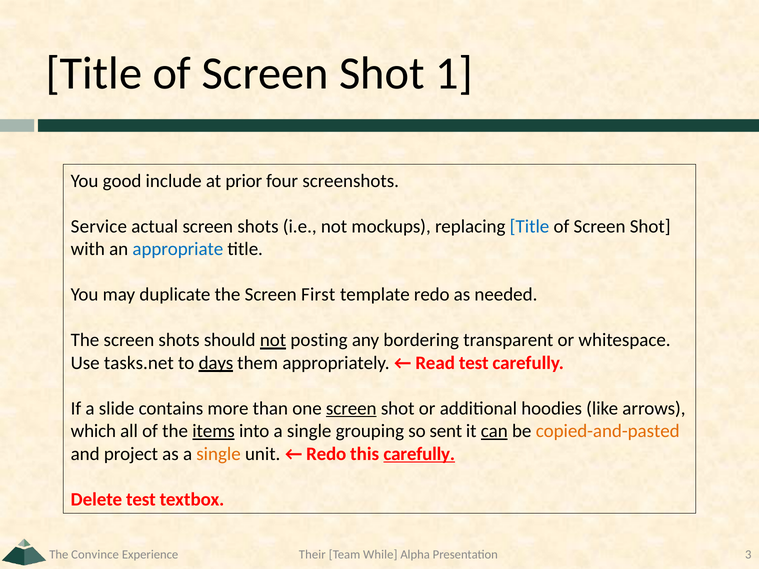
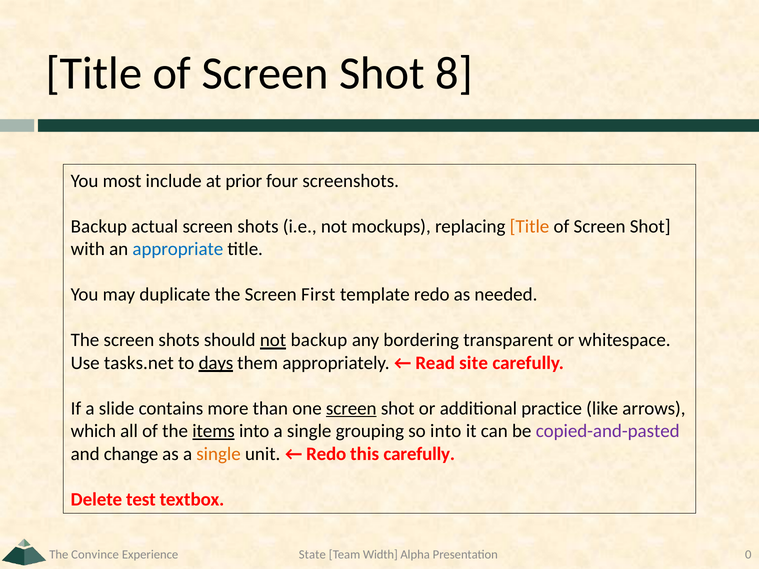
1: 1 -> 8 (454, 73)
good: good -> most (122, 181)
Service: Service -> Backup (99, 226)
Title colour: blue -> orange (529, 226)
not posting: posting -> backup (319, 340)
Read test: test -> site (474, 363)
hoodies: hoodies -> practice (552, 409)
so sent: sent -> into (446, 431)
can underline: present -> none (494, 431)
copied-and-pasted colour: orange -> purple (608, 431)
project: project -> change (131, 454)
carefully underline: present -> none (419, 454)
Their: Their -> State (312, 555)
While: While -> Width (380, 555)
3: 3 -> 0 (748, 555)
